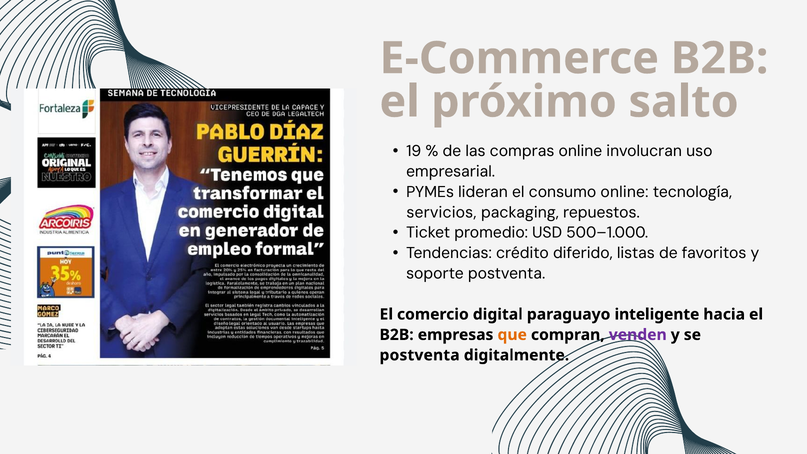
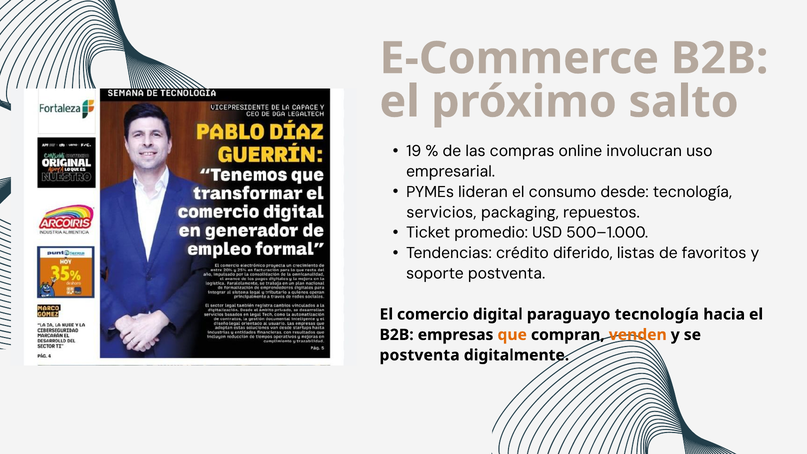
consumo online: online -> desde (625, 192)
paraguayo inteligente: inteligente -> tecnología (657, 314)
venden colour: purple -> orange (638, 335)
